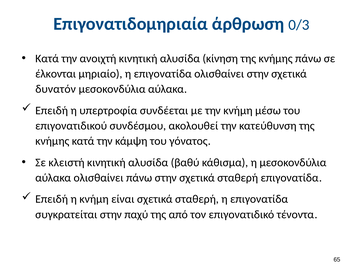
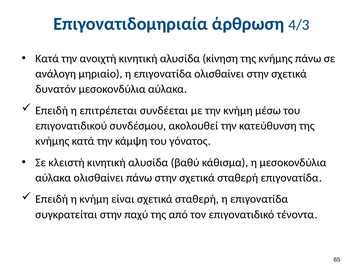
0/3: 0/3 -> 4/3 (299, 25)
έλκονται: έλκονται -> ανάλογη (56, 74)
υπερτροφία: υπερτροφία -> επιτρέπεται (108, 110)
